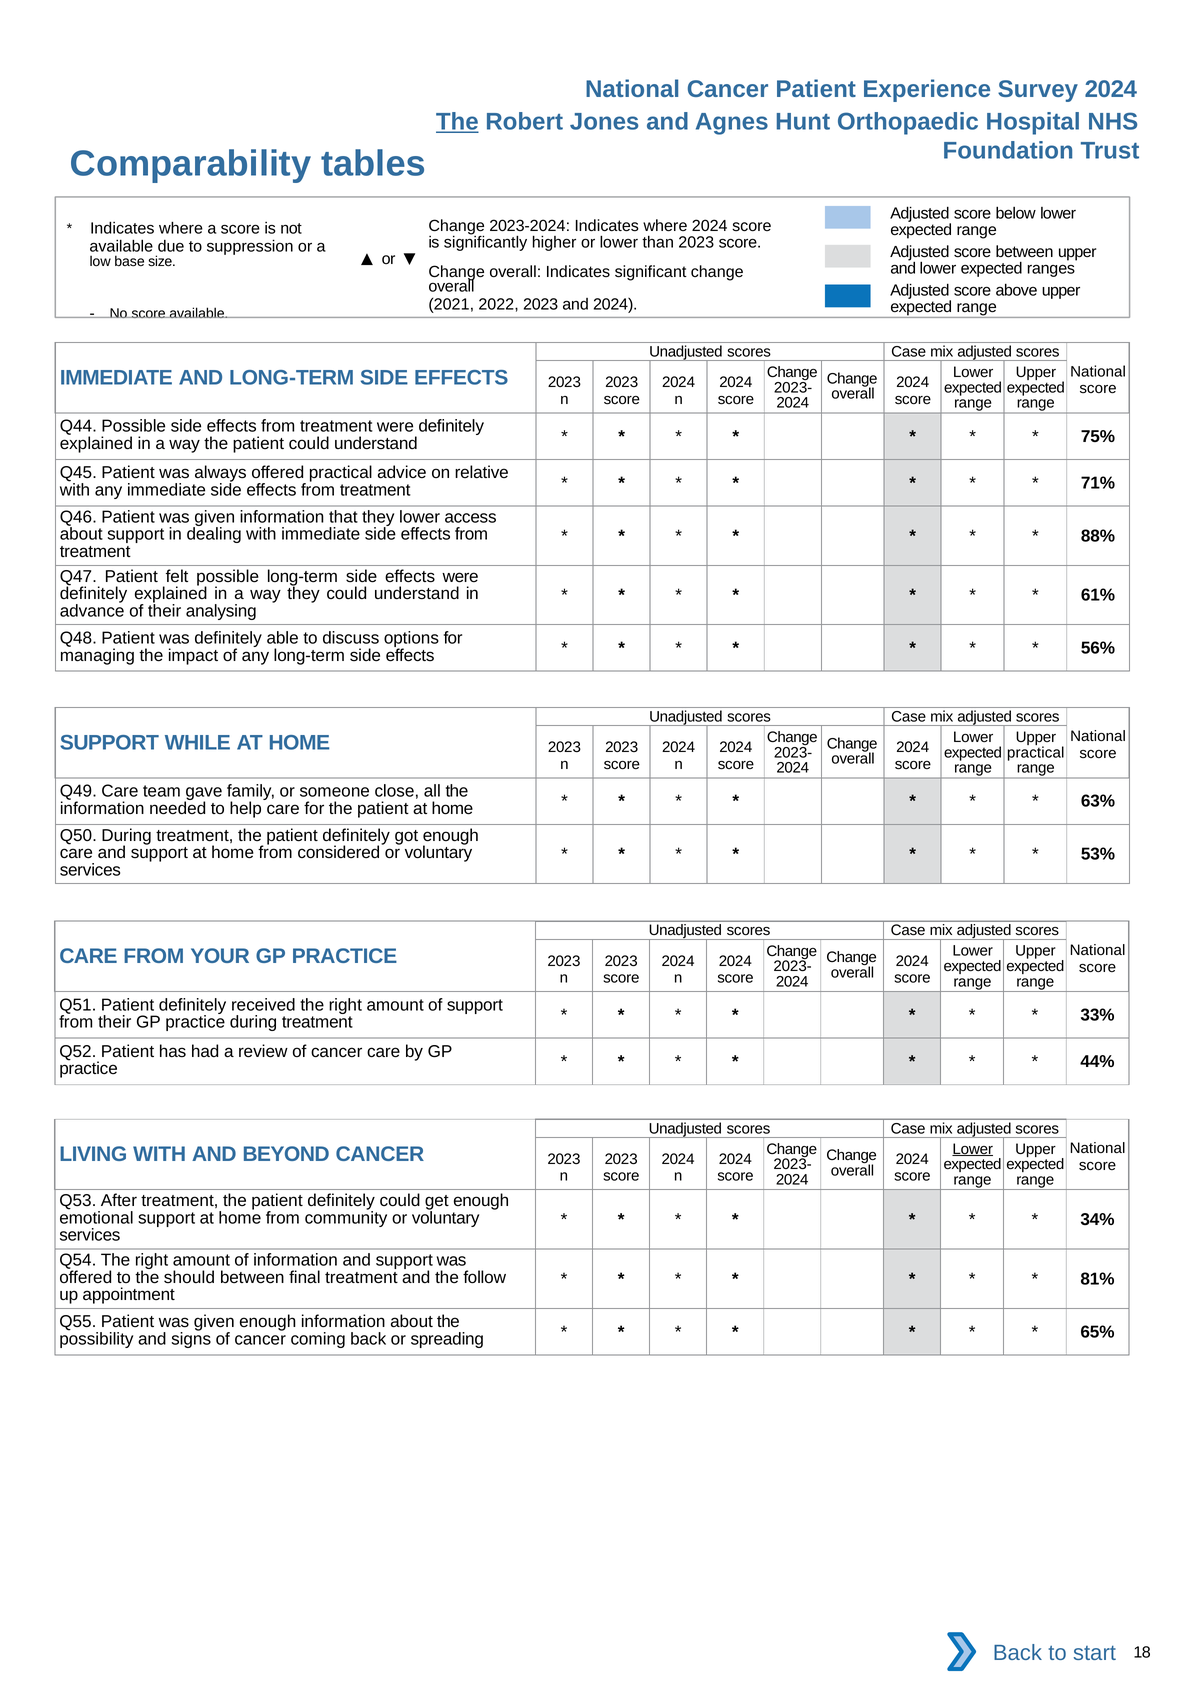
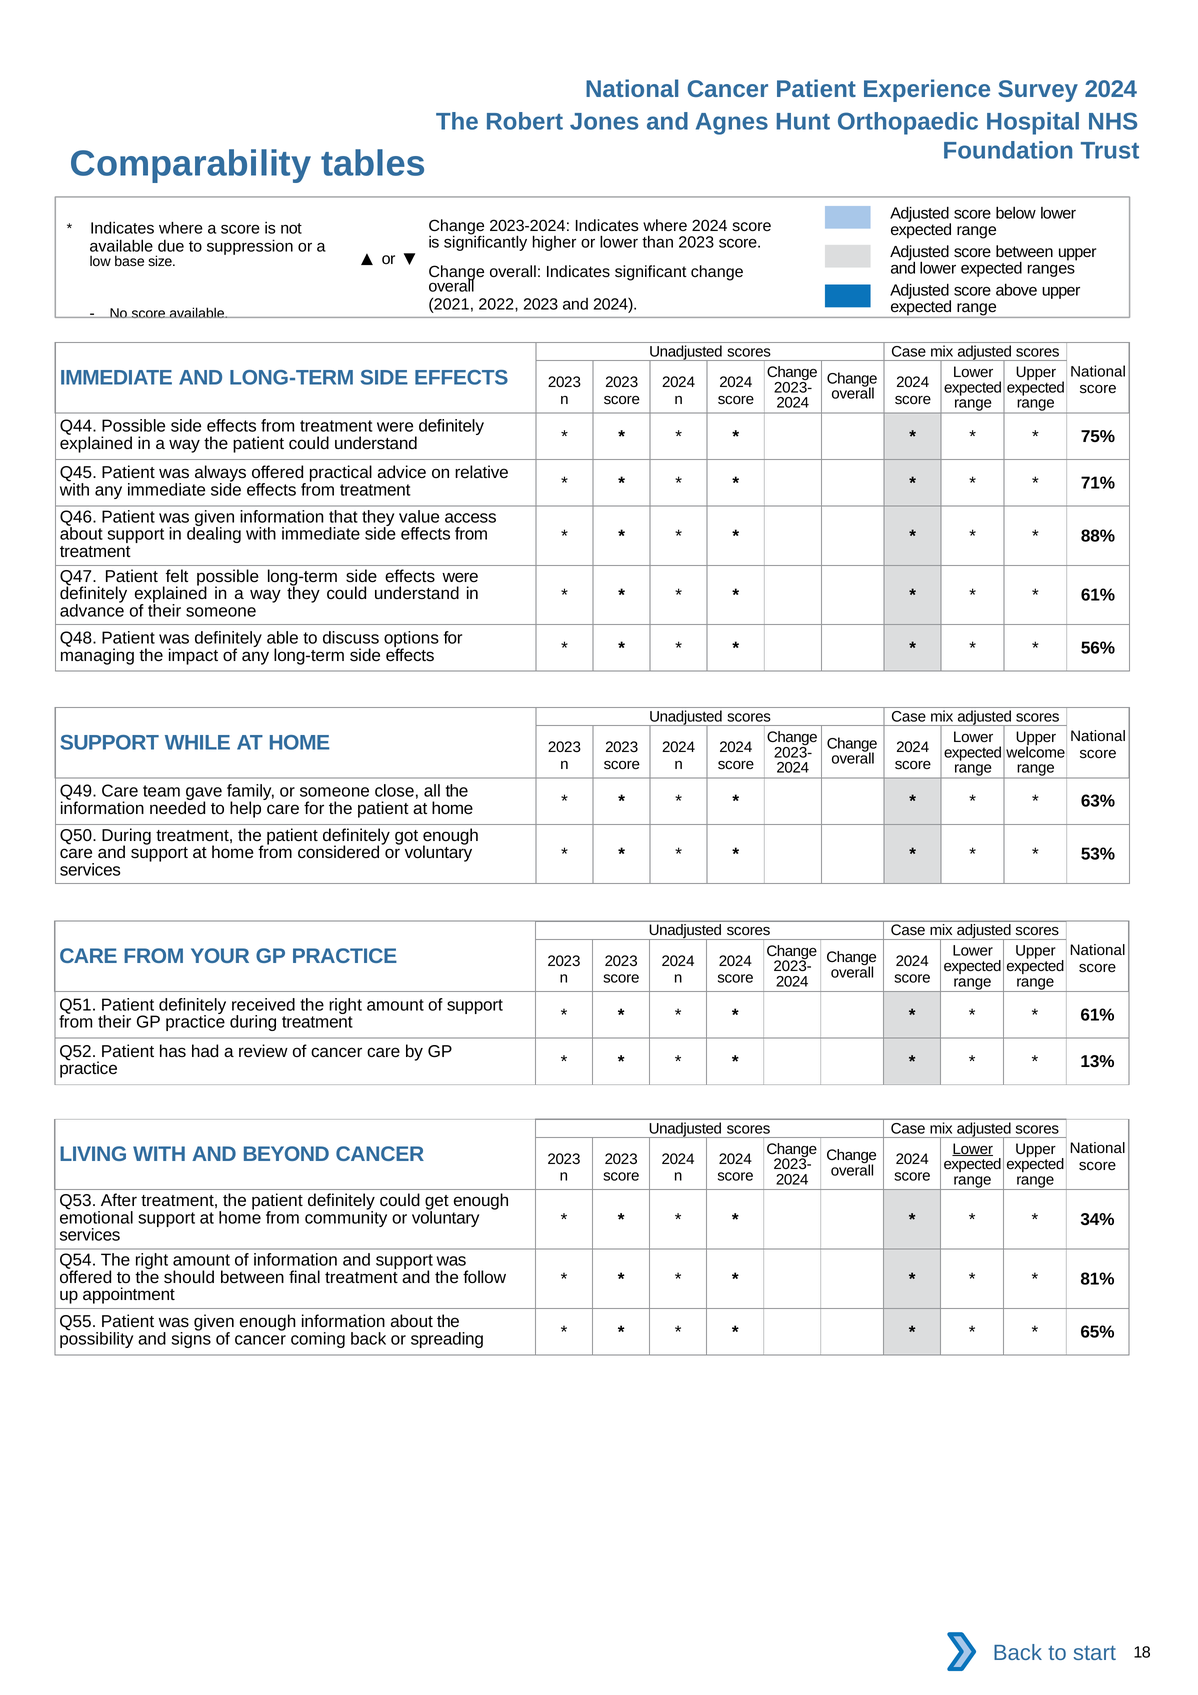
The underline: present -> none (457, 122)
they lower: lower -> value (420, 517)
their analysing: analysing -> someone (221, 611)
practical: practical -> welcome (1036, 753)
33%: 33% -> 61% (1097, 1015)
44%: 44% -> 13% (1097, 1062)
